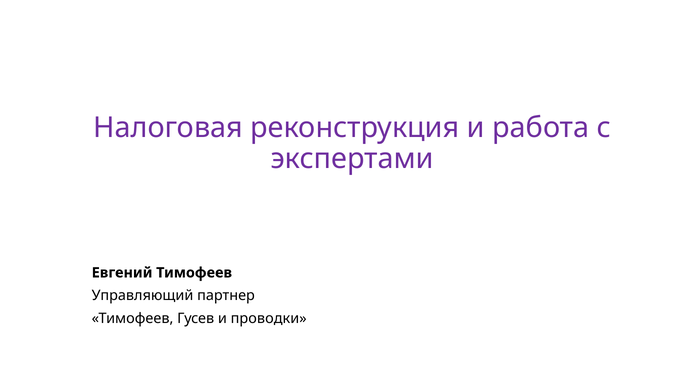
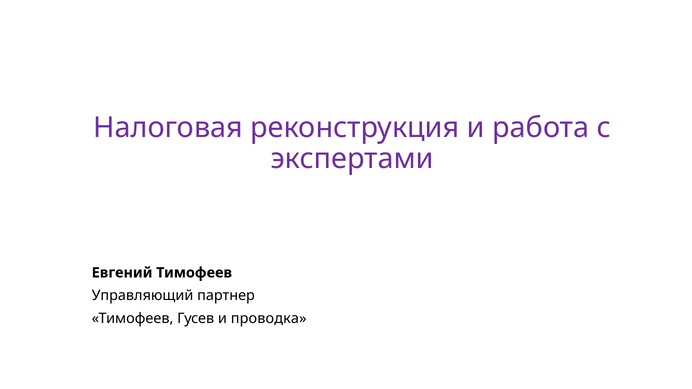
проводки: проводки -> проводка (269, 318)
